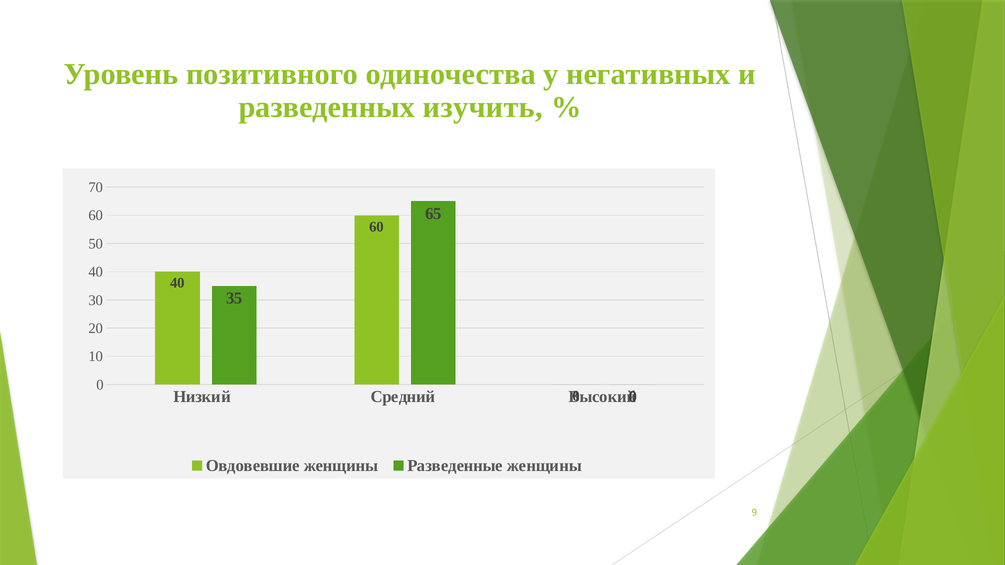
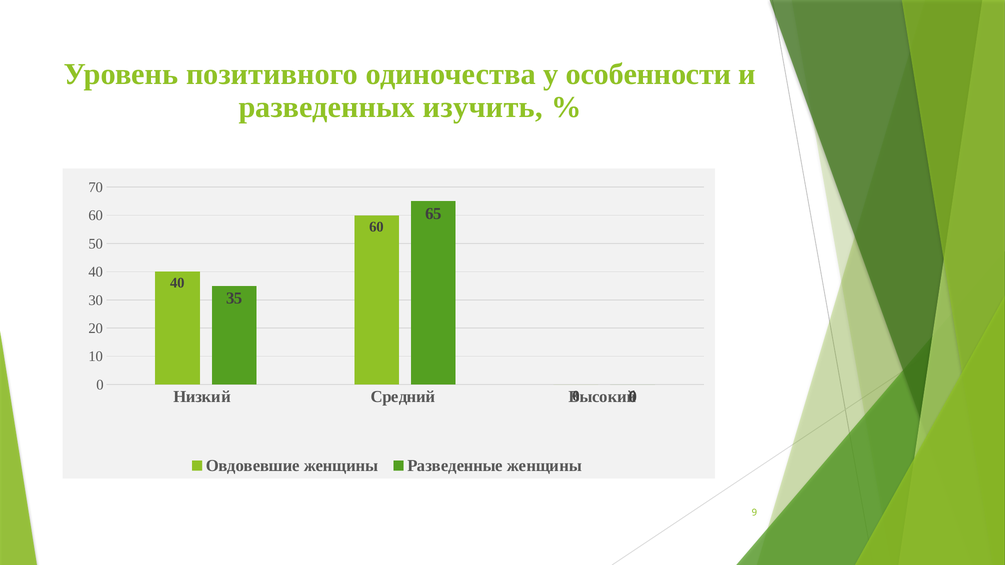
негативных: негативных -> особенности (649, 74)
